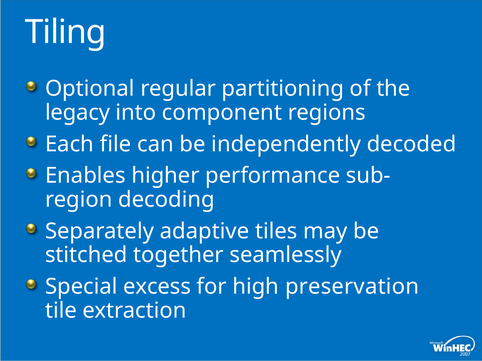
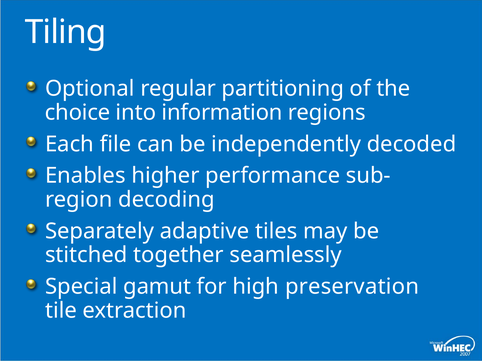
legacy: legacy -> choice (78, 113)
component: component -> information (222, 113)
excess: excess -> gamut (157, 287)
